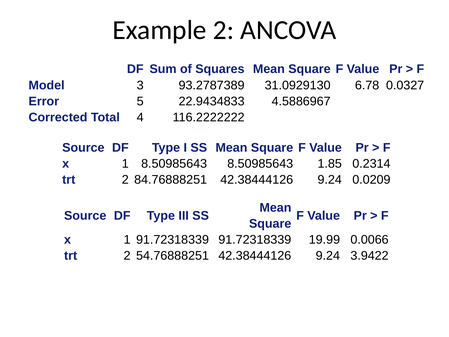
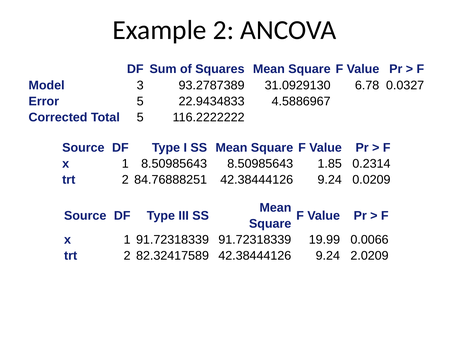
Total 4: 4 -> 5 (140, 117)
54.76888251: 54.76888251 -> 82.32417589 (173, 256)
3.9422: 3.9422 -> 2.0209 (370, 256)
